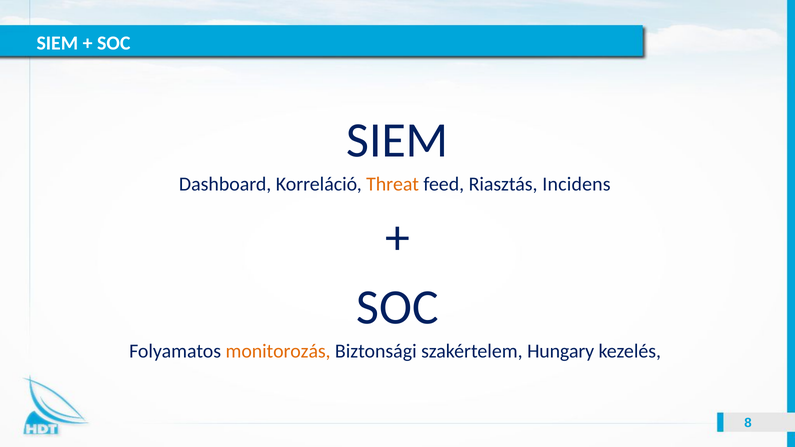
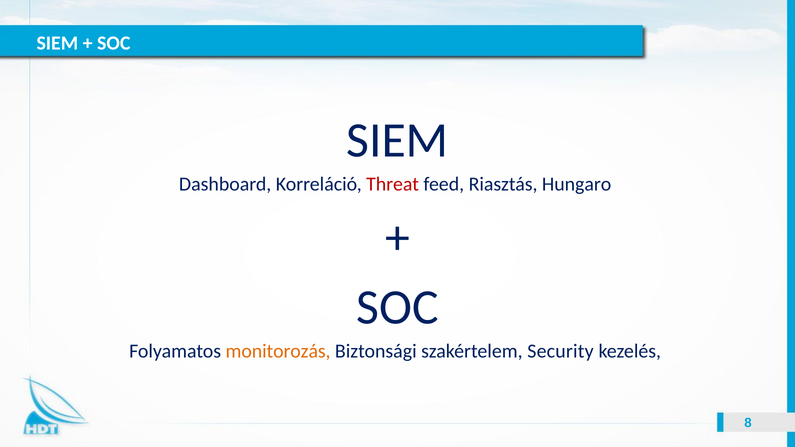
Threat colour: orange -> red (393, 184)
Incidens: Incidens -> Hungaro (577, 184)
Hungary: Hungary -> Security (560, 351)
